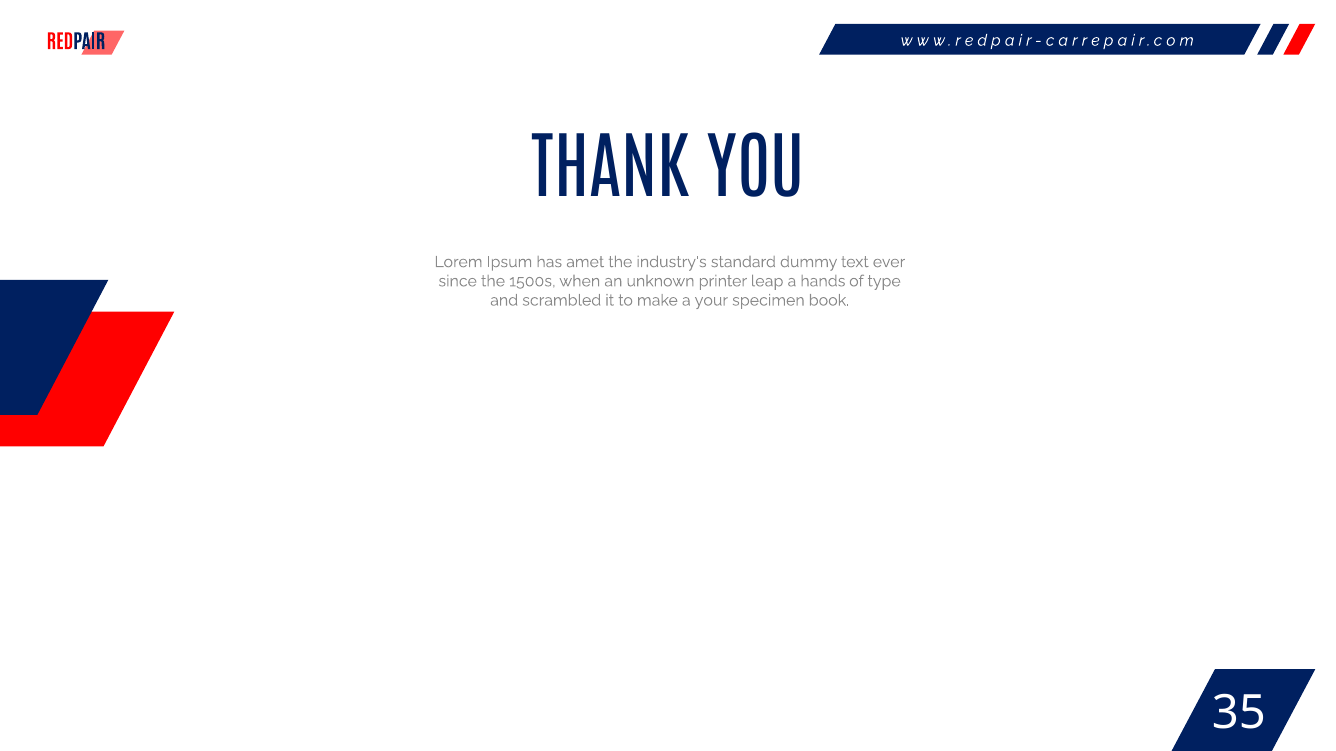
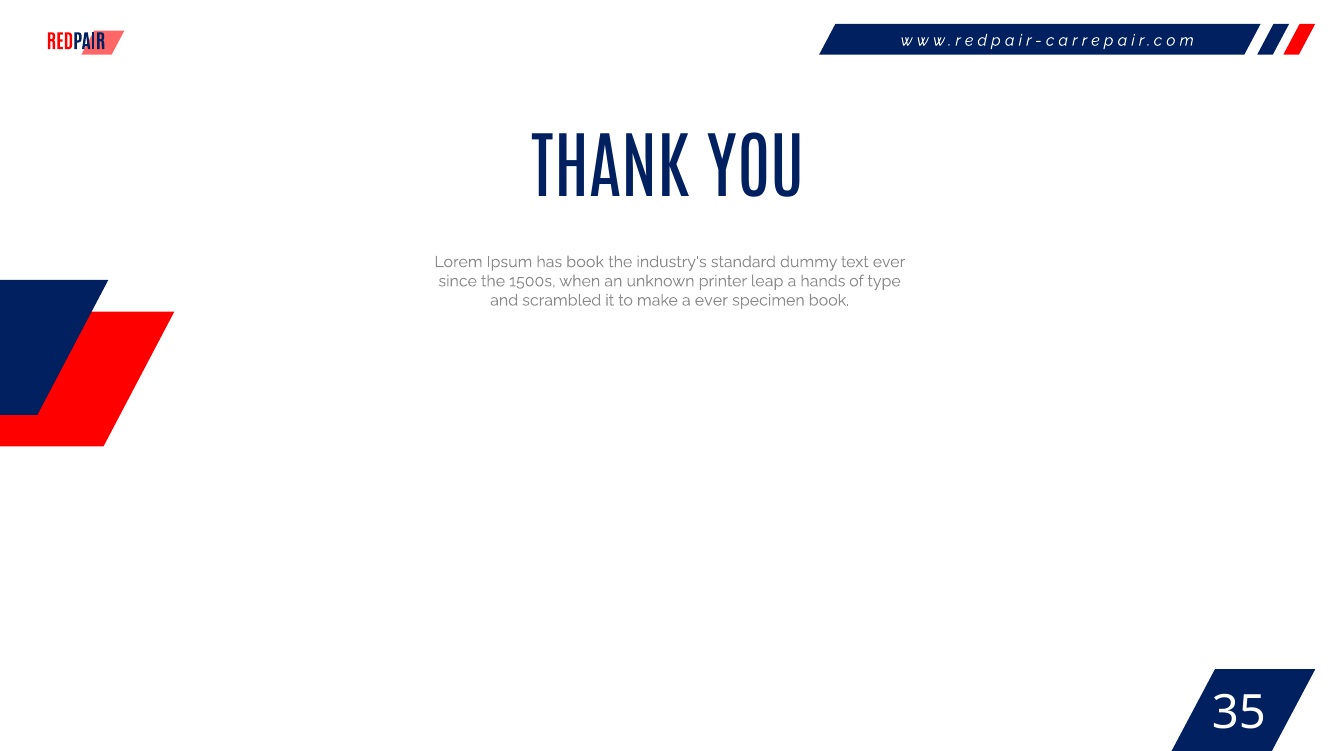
has amet: amet -> book (585, 262)
a your: your -> ever (711, 300)
